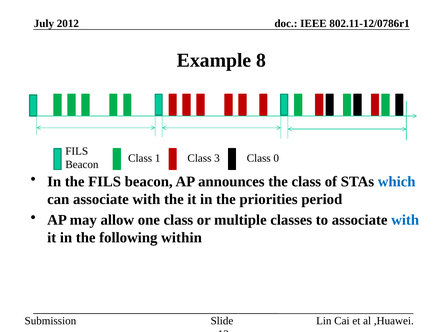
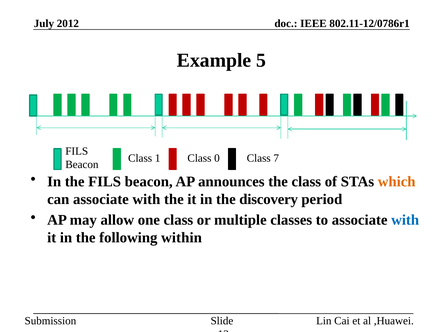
8: 8 -> 5 (261, 60)
3: 3 -> 0 (217, 158)
0: 0 -> 7 (276, 158)
which colour: blue -> orange (397, 182)
priorities: priorities -> discovery (269, 199)
